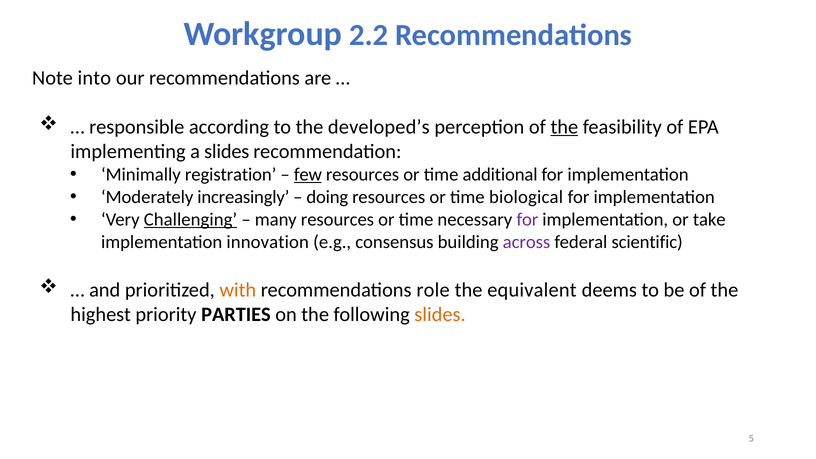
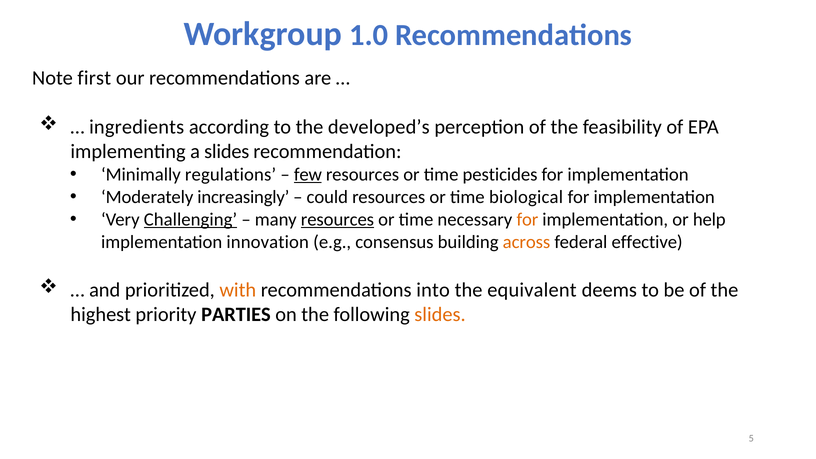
2.2: 2.2 -> 1.0 (369, 35)
into: into -> first (94, 78)
responsible: responsible -> ingredients (137, 127)
the underline: present -> none (564, 127)
registration: registration -> regulations (231, 175)
additional: additional -> pesticides (500, 175)
doing: doing -> could (327, 197)
resources underline: none -> present (337, 219)
for colour: purple -> orange (527, 219)
take: take -> help (709, 219)
across colour: purple -> orange (526, 242)
scientific: scientific -> effective (647, 242)
role: role -> into (433, 290)
